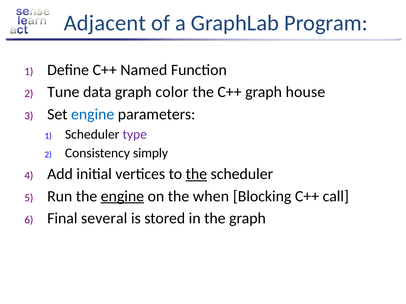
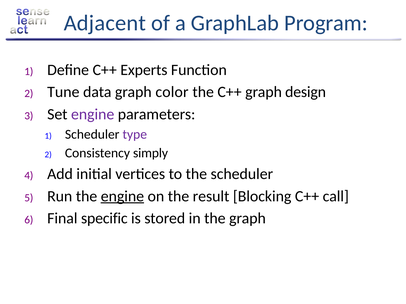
Named: Named -> Experts (144, 70)
house: house -> design (306, 92)
engine colour: blue -> purple (93, 114)
the underline: present -> none (196, 174)
when: when -> result (211, 196)
several: several -> specific (104, 219)
